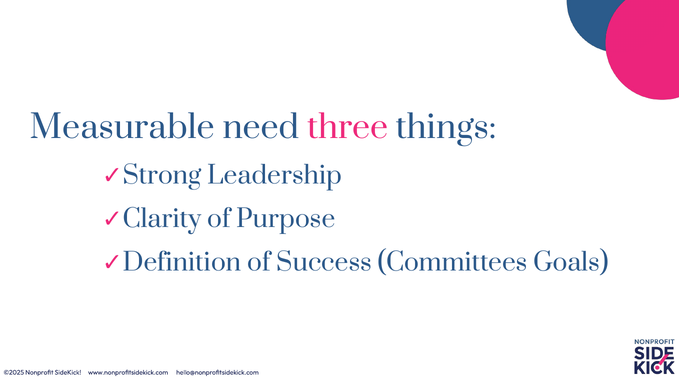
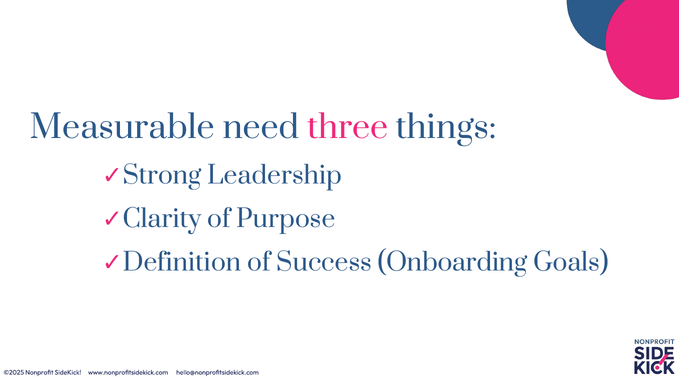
Committees: Committees -> Onboarding (453, 263)
